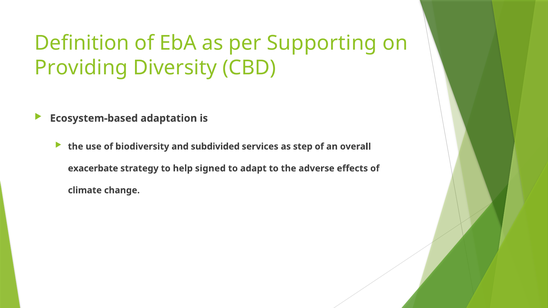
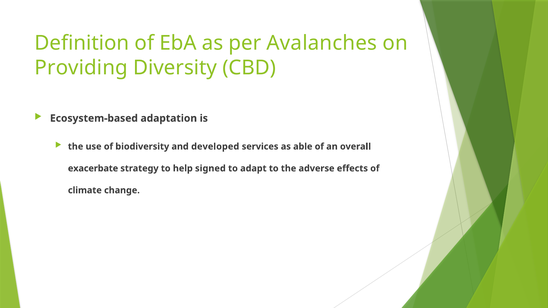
Supporting: Supporting -> Avalanches (322, 43)
subdivided: subdivided -> developed (215, 147)
step: step -> able (303, 147)
